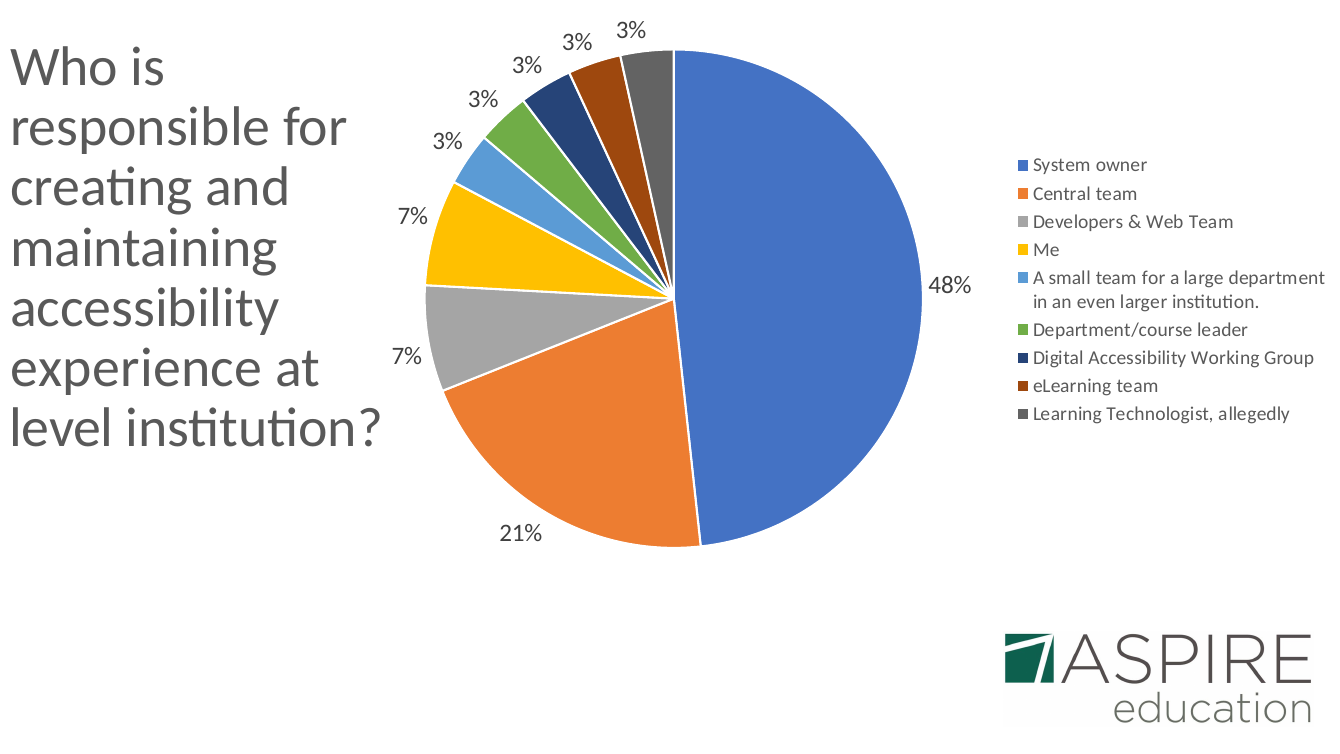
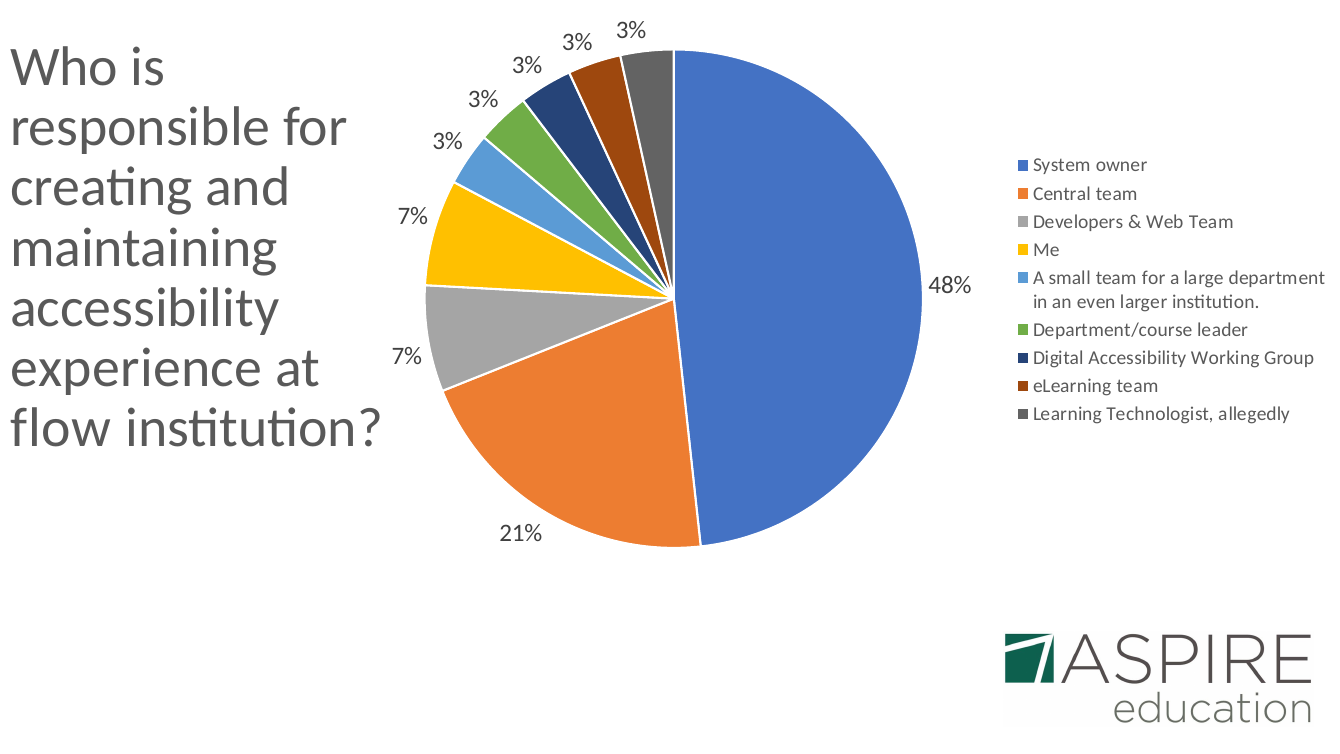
level: level -> flow (61, 428)
